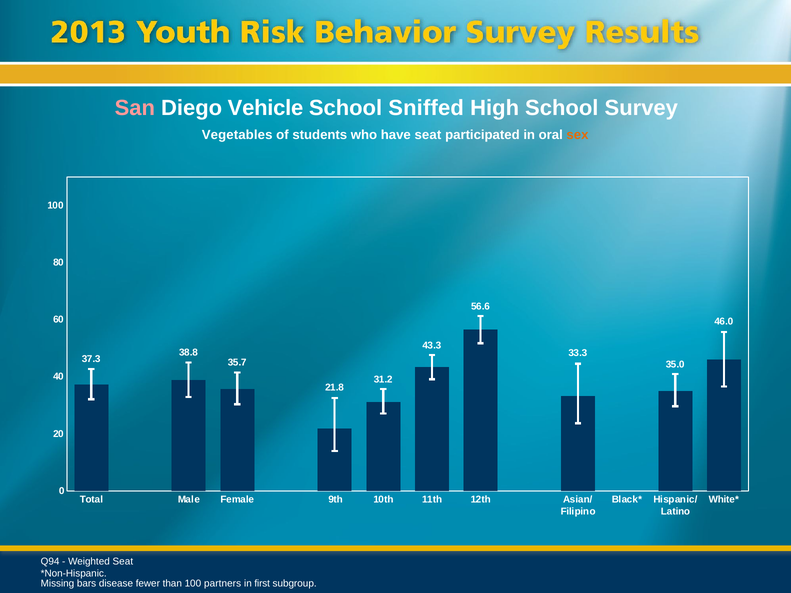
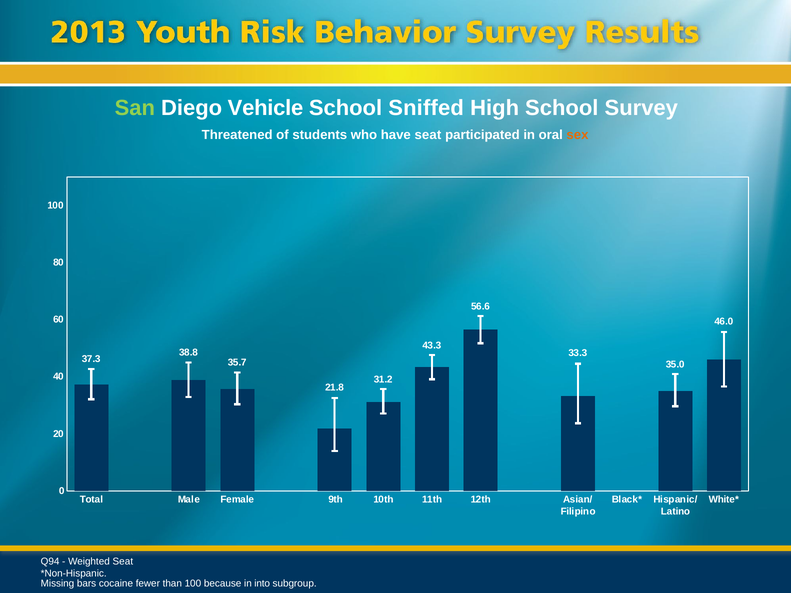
San colour: pink -> light green (135, 108)
Vegetables: Vegetables -> Threatened (237, 135)
disease: disease -> cocaine (116, 584)
partners: partners -> because (223, 584)
first: first -> into (262, 584)
